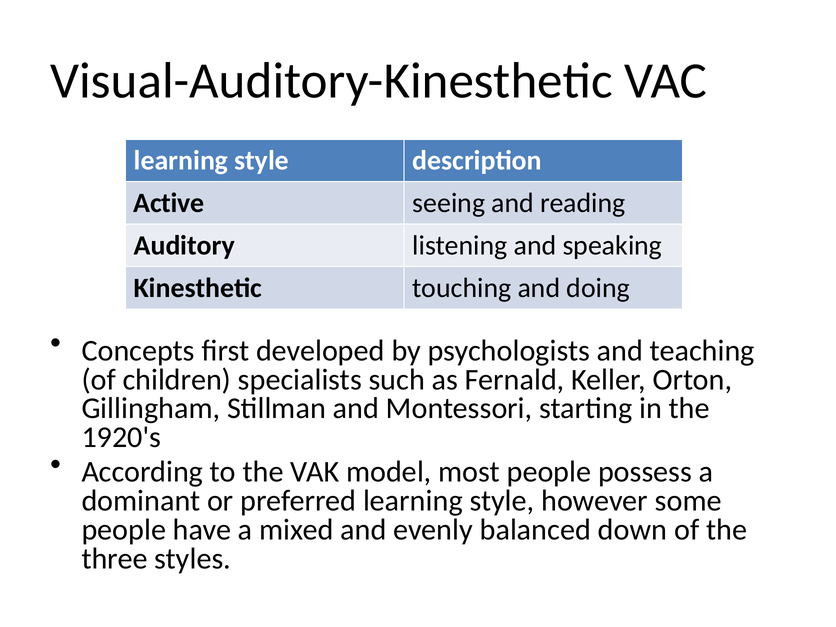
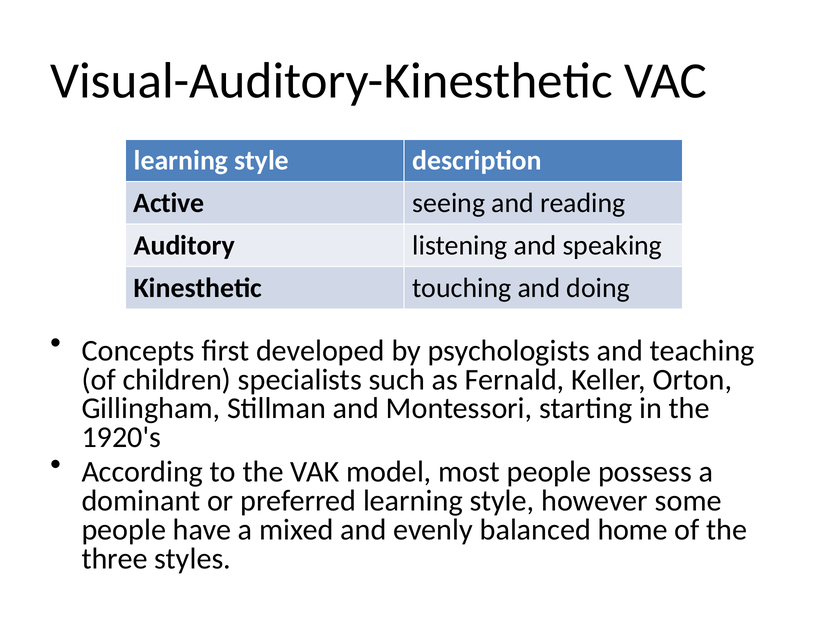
down: down -> home (633, 530)
